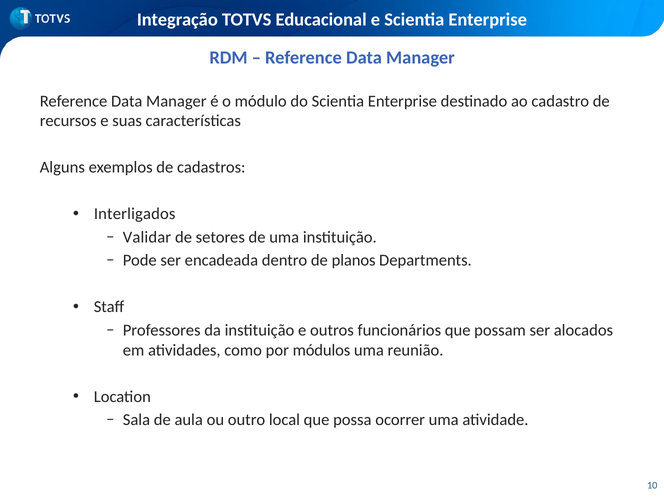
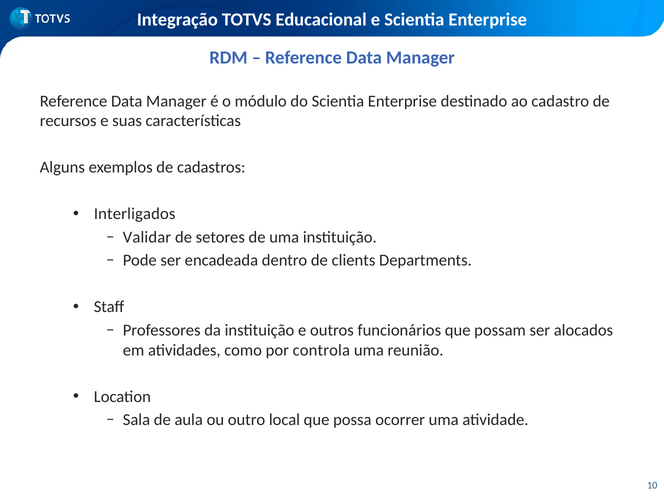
planos: planos -> clients (354, 260)
módulos: módulos -> controla (321, 350)
